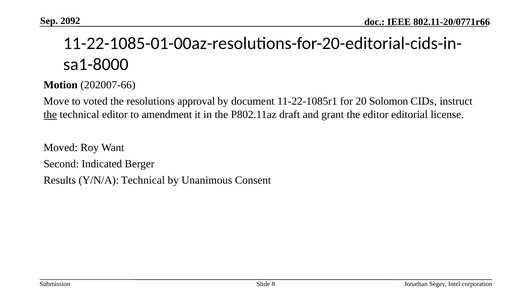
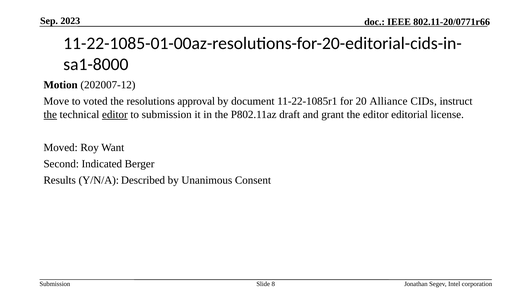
2092: 2092 -> 2023 (70, 21)
202007-66: 202007-66 -> 202007-12 (108, 85)
Solomon: Solomon -> Alliance (389, 102)
editor underline: none -> present (115, 115)
to amendment: amendment -> submission (167, 115)
Y/N/A Technical: Technical -> Described (143, 181)
